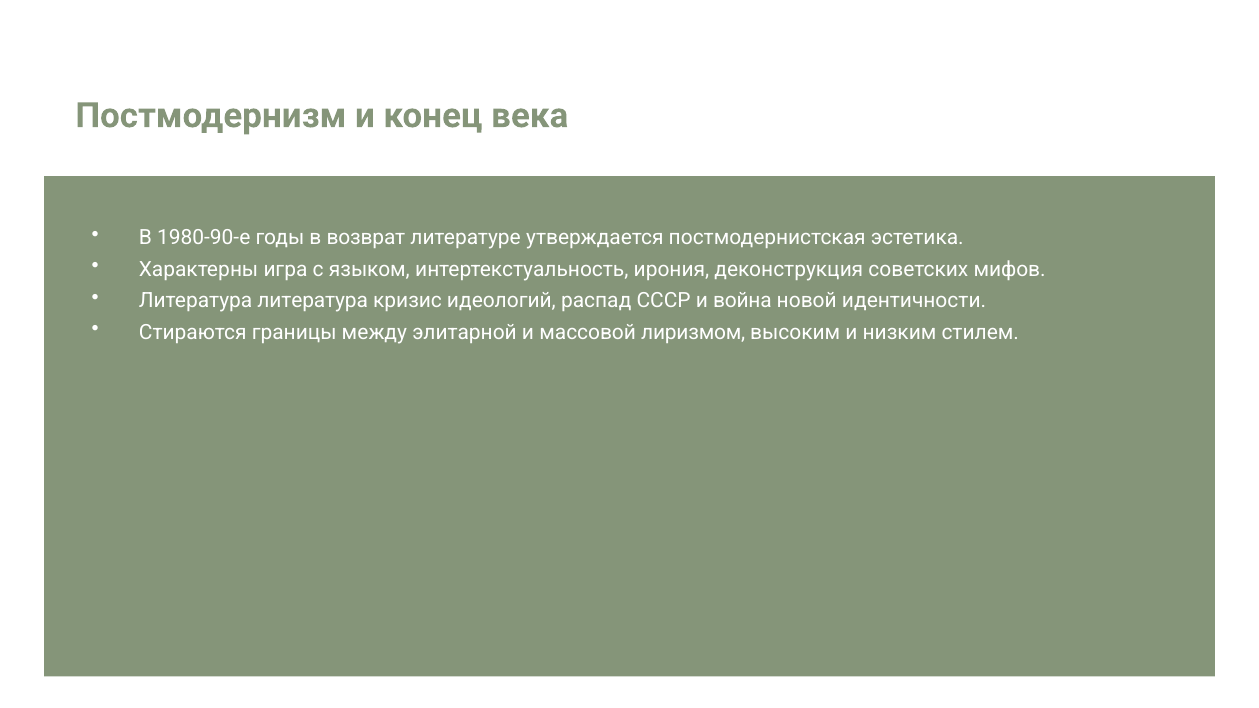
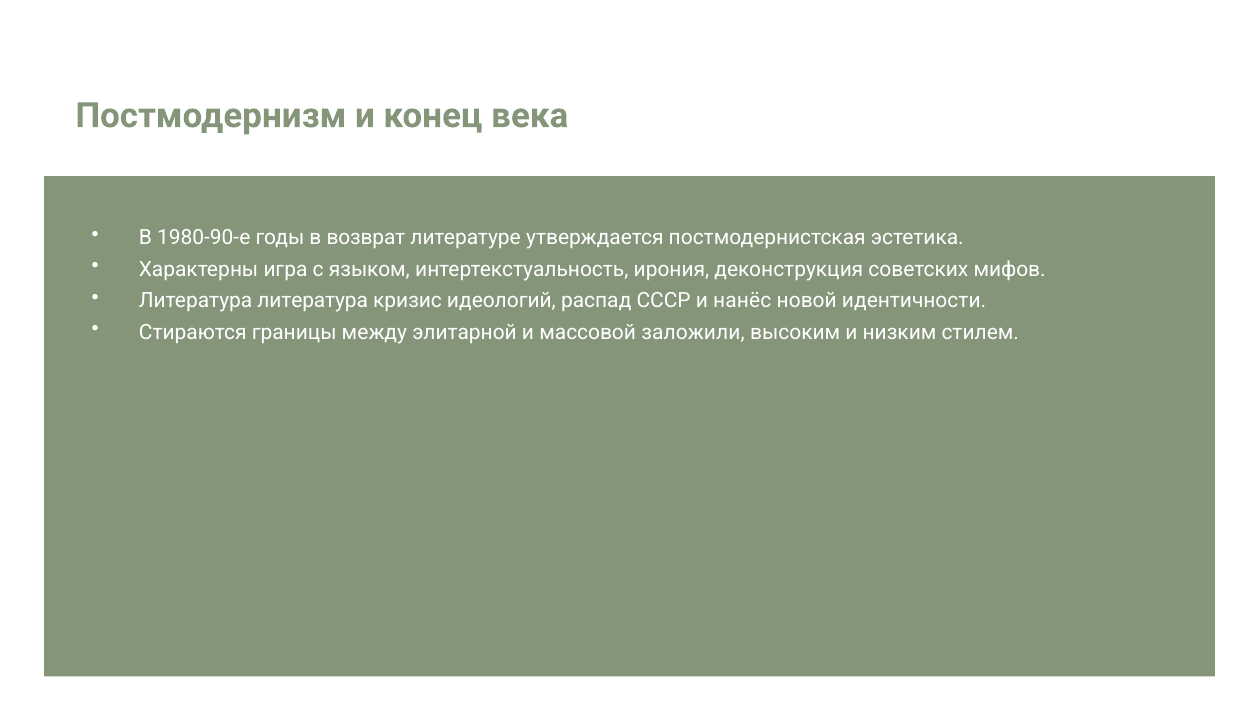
война: война -> нанёс (742, 301)
лиризмом: лиризмом -> заложили (693, 332)
